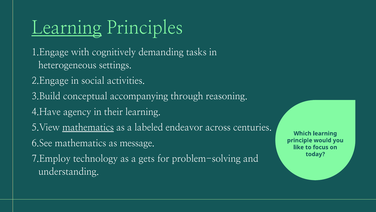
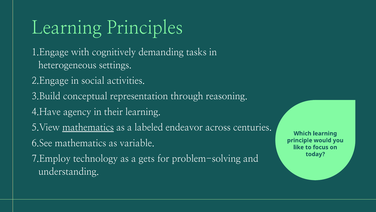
Learning underline: present -> none (67, 28)
accompanying: accompanying -> representation (139, 96)
message: message -> variable (137, 143)
